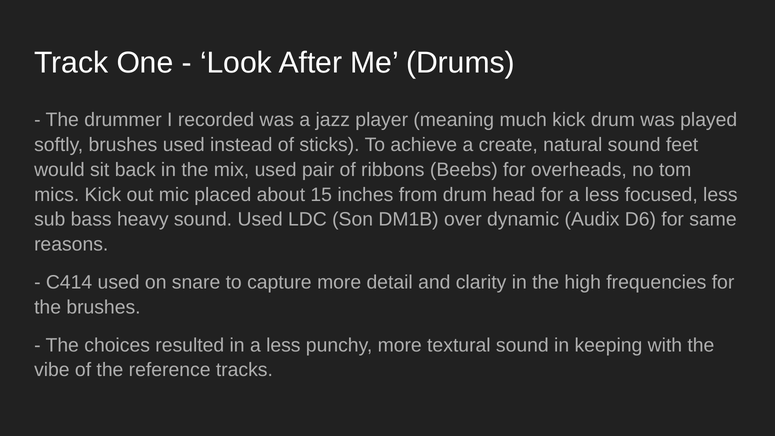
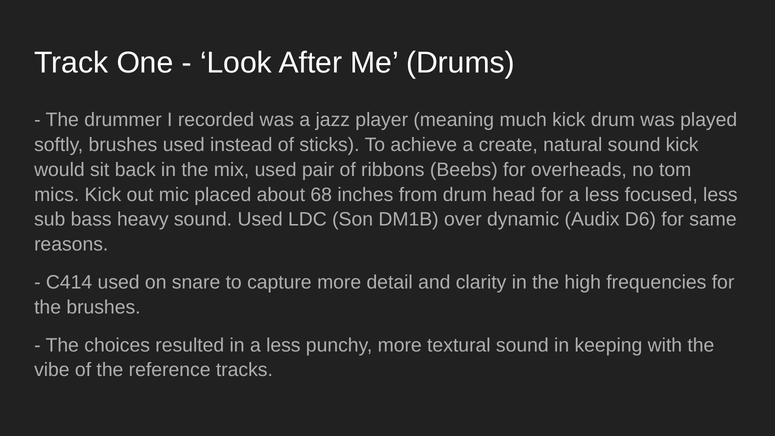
sound feet: feet -> kick (682, 145)
15: 15 -> 68 (321, 195)
